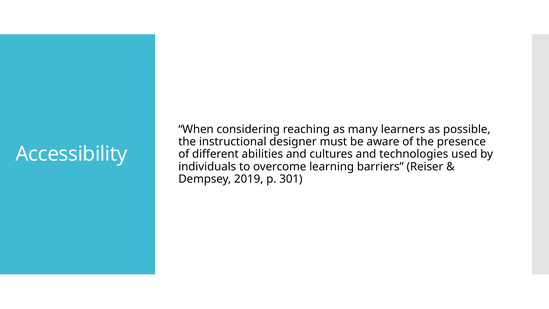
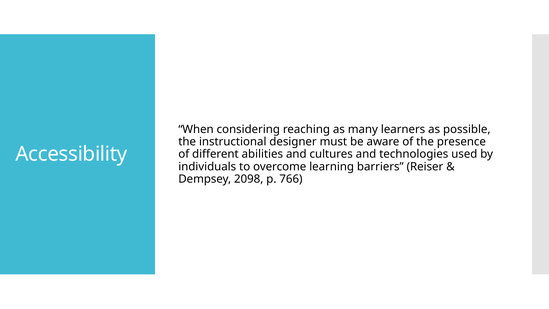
2019: 2019 -> 2098 (249, 179)
301: 301 -> 766 (291, 179)
